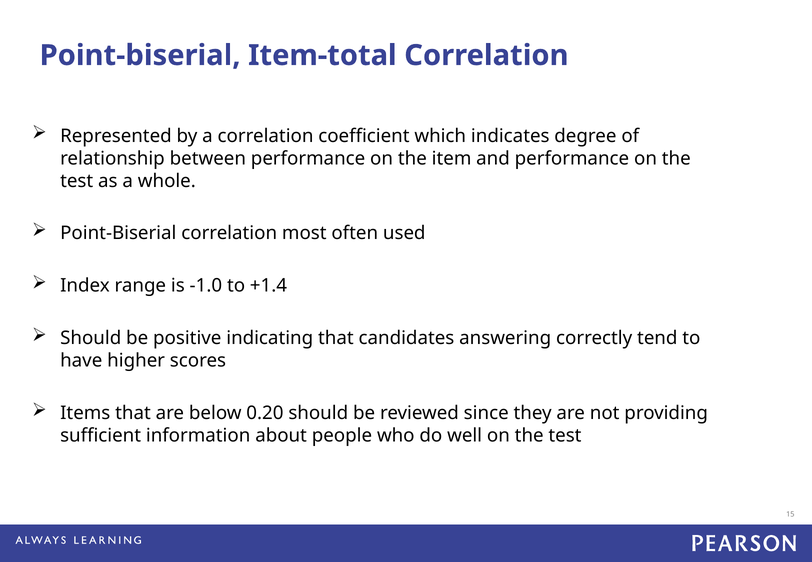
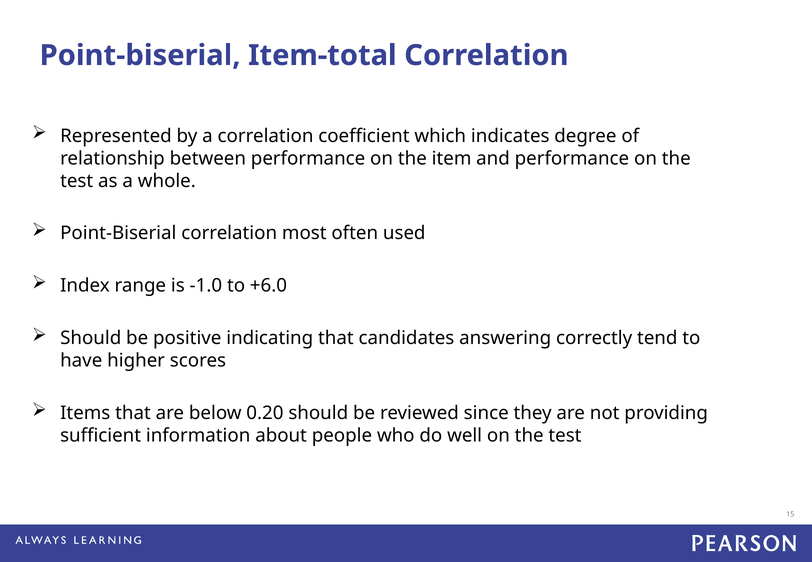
+1.4: +1.4 -> +6.0 (268, 286)
